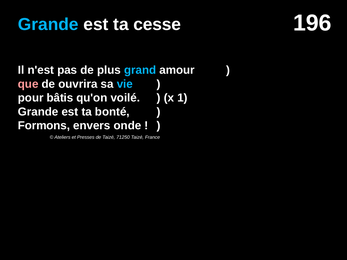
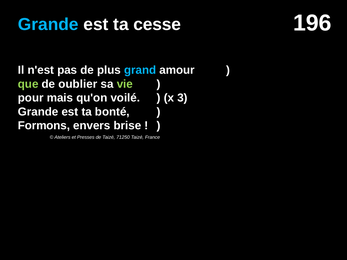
que colour: pink -> light green (28, 84)
ouvrira: ouvrira -> oublier (78, 84)
vie colour: light blue -> light green (125, 84)
bâtis: bâtis -> mais (60, 98)
1: 1 -> 3 (182, 98)
onde: onde -> brise (127, 126)
